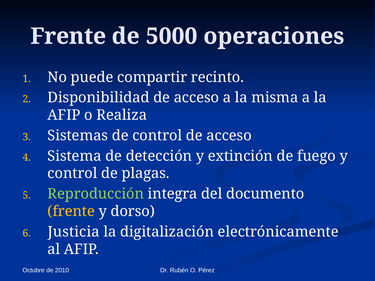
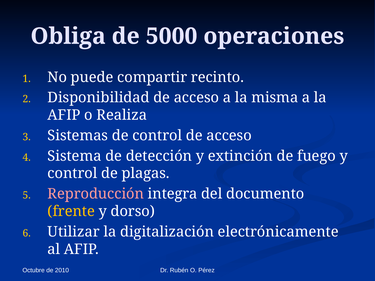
Frente: Frente -> Obliga (68, 36)
Reproducción colour: light green -> pink (96, 194)
Justicia: Justicia -> Utilizar (74, 232)
